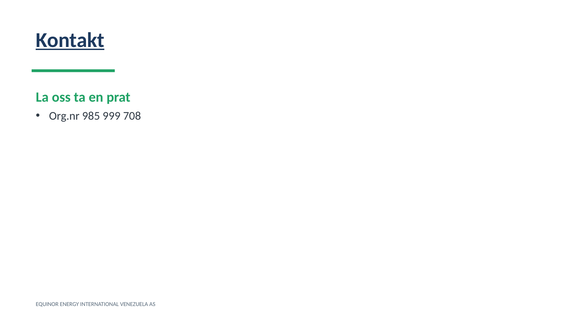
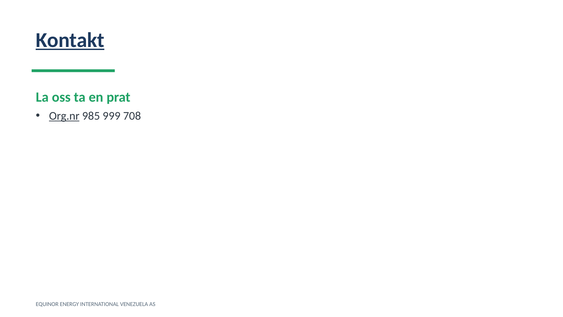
Org.nr underline: none -> present (64, 116)
